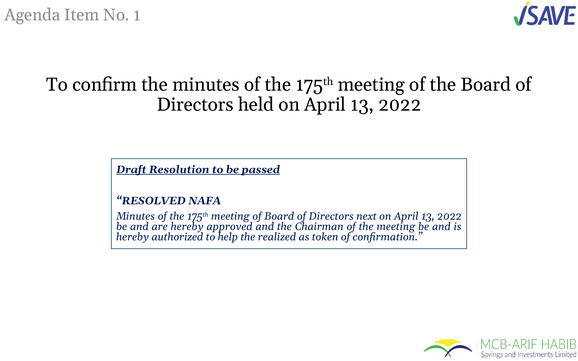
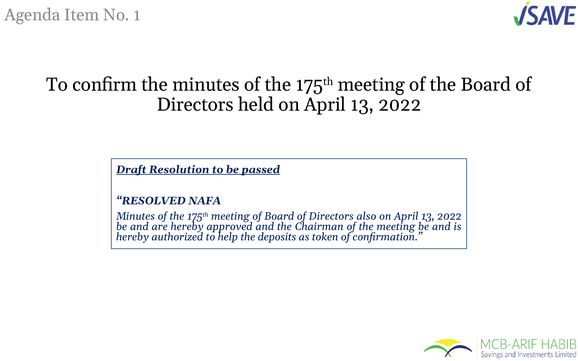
next: next -> also (366, 217)
realized: realized -> deposits (277, 237)
